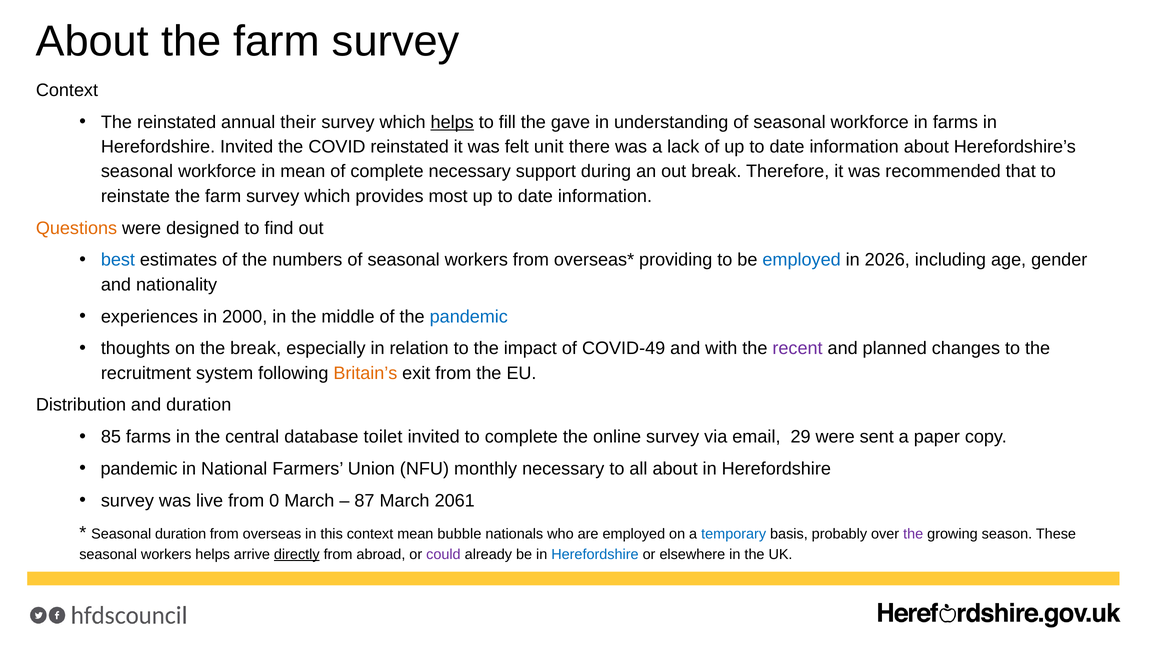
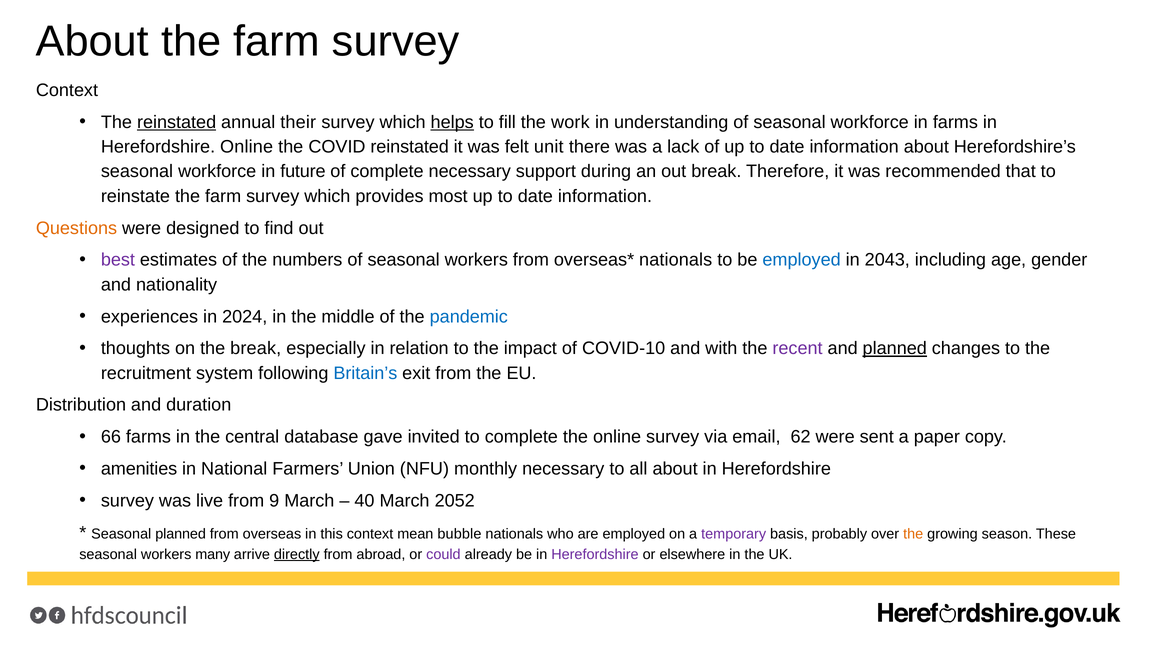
reinstated underline: none -> present (177, 122)
gave: gave -> work (570, 122)
Herefordshire Invited: Invited -> Online (247, 147)
in mean: mean -> future (303, 172)
best colour: blue -> purple (118, 260)
providing: providing -> nationals (676, 260)
2026: 2026 -> 2043 (887, 260)
2000: 2000 -> 2024 (245, 317)
COVID-49: COVID-49 -> COVID-10 (624, 349)
planned underline: none -> present (895, 349)
Britain’s colour: orange -> blue (365, 373)
85: 85 -> 66 (111, 437)
toilet: toilet -> gave (383, 437)
29: 29 -> 62 (801, 437)
pandemic: pandemic -> amenities (139, 469)
0: 0 -> 9 (274, 501)
87: 87 -> 40 (364, 501)
2061: 2061 -> 2052 (455, 501)
Seasonal duration: duration -> planned (181, 534)
temporary colour: blue -> purple (734, 534)
the colour: purple -> orange (913, 534)
workers helps: helps -> many (213, 555)
Herefordshire colour: blue -> purple (595, 555)
